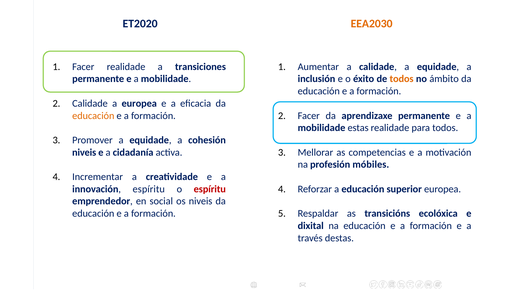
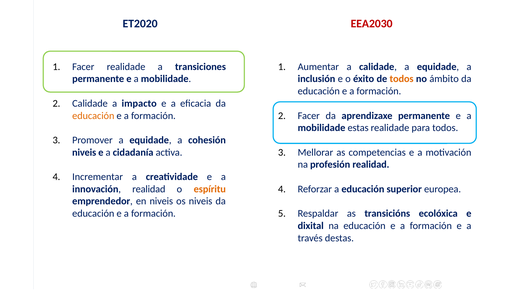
EEA2030 colour: orange -> red (372, 24)
a europea: europea -> impacto (139, 103)
profesión móbiles: móbiles -> realidad (371, 164)
innovación espíritu: espíritu -> realidad (149, 189)
espíritu colour: red -> orange (210, 189)
en social: social -> niveis (161, 201)
